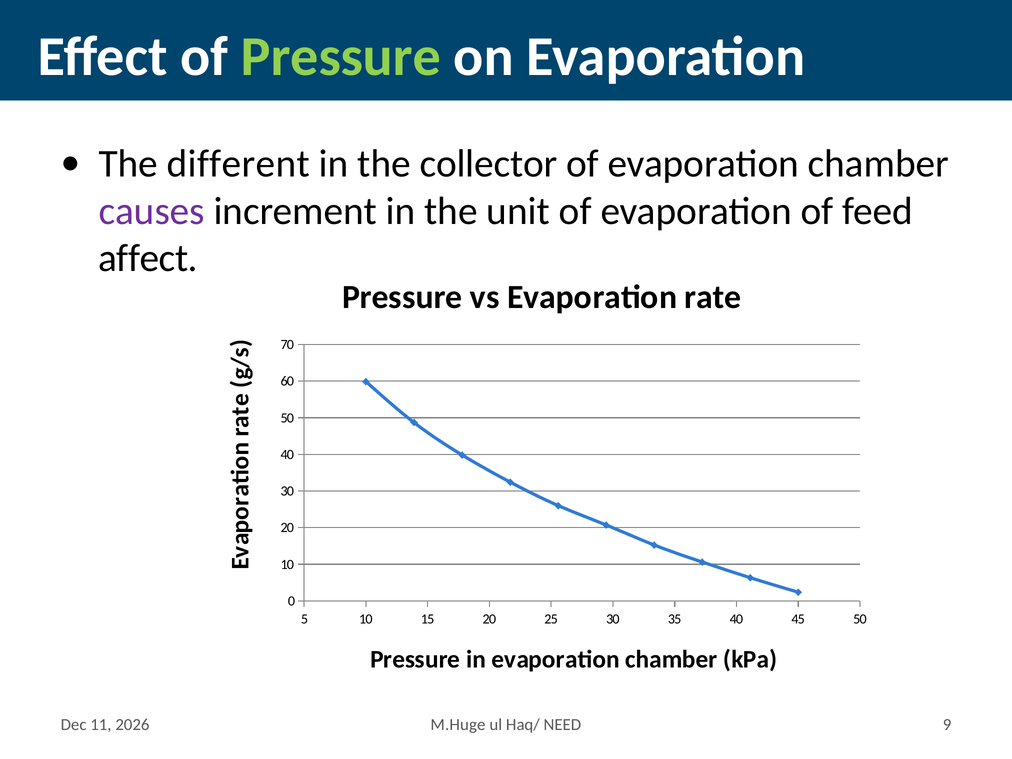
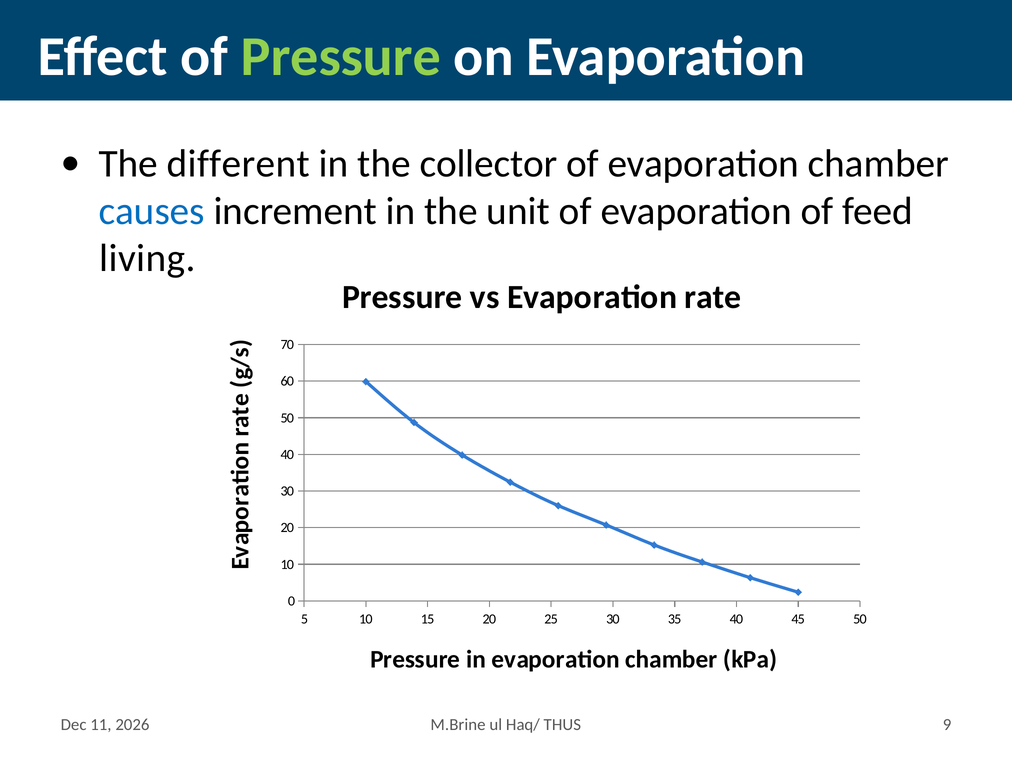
causes colour: purple -> blue (152, 211)
affect: affect -> living (148, 258)
M.Huge: M.Huge -> M.Brine (458, 725)
NEED: NEED -> THUS (562, 725)
